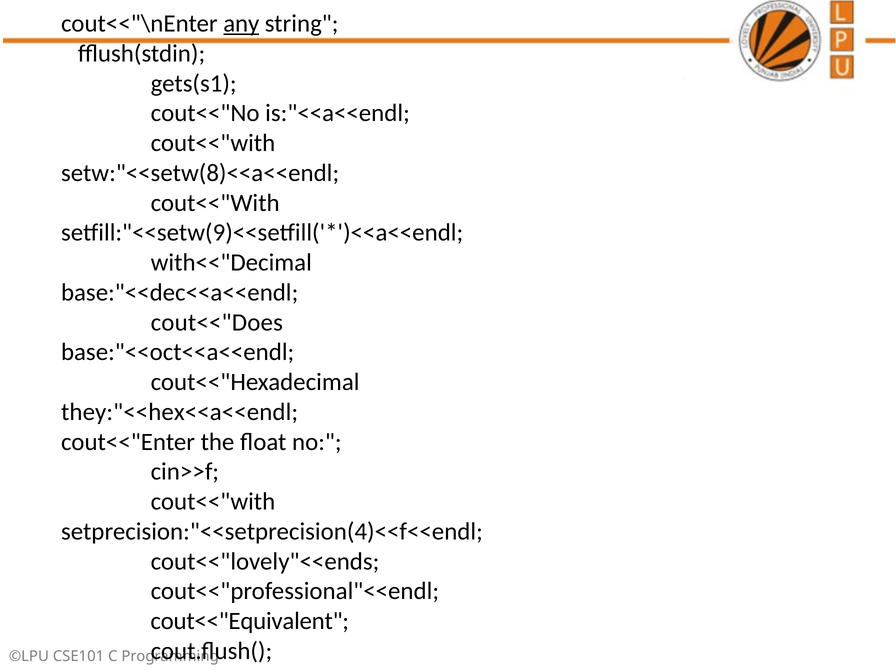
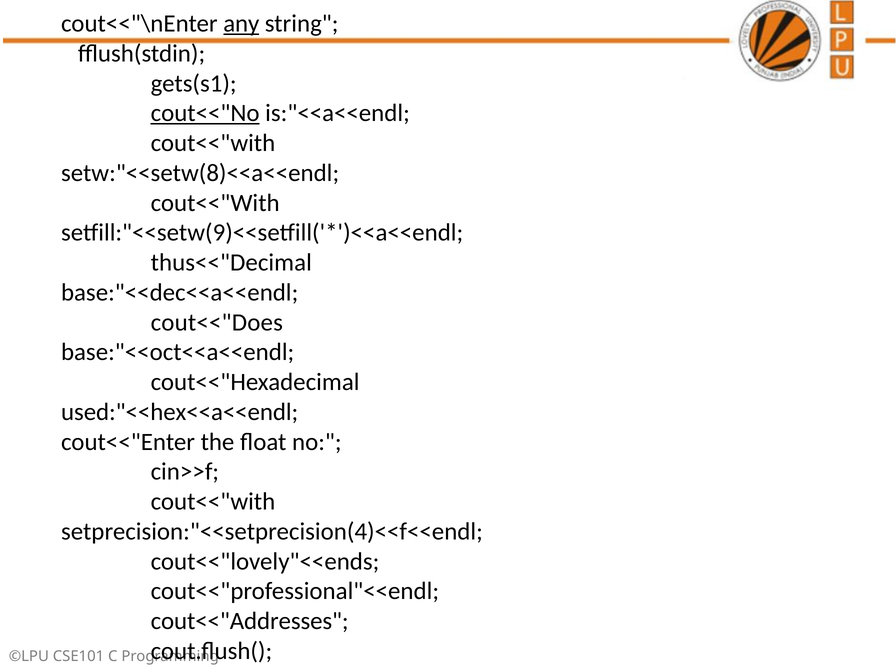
cout<<"No underline: none -> present (205, 113)
with<<"Decimal: with<<"Decimal -> thus<<"Decimal (231, 263)
they:"<<hex<<a<<endl: they:"<<hex<<a<<endl -> used:"<<hex<<a<<endl (180, 412)
cout<<"Equivalent: cout<<"Equivalent -> cout<<"Addresses (250, 621)
